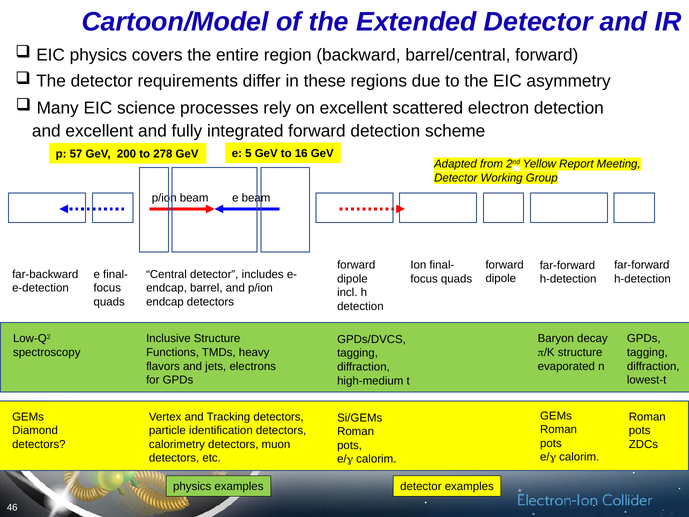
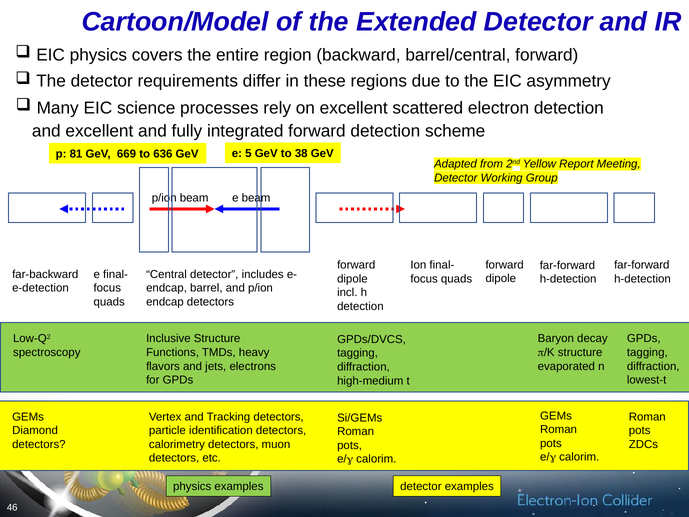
57: 57 -> 81 (76, 154)
200: 200 -> 669 (127, 154)
278: 278 -> 636 (163, 154)
16: 16 -> 38 (301, 154)
